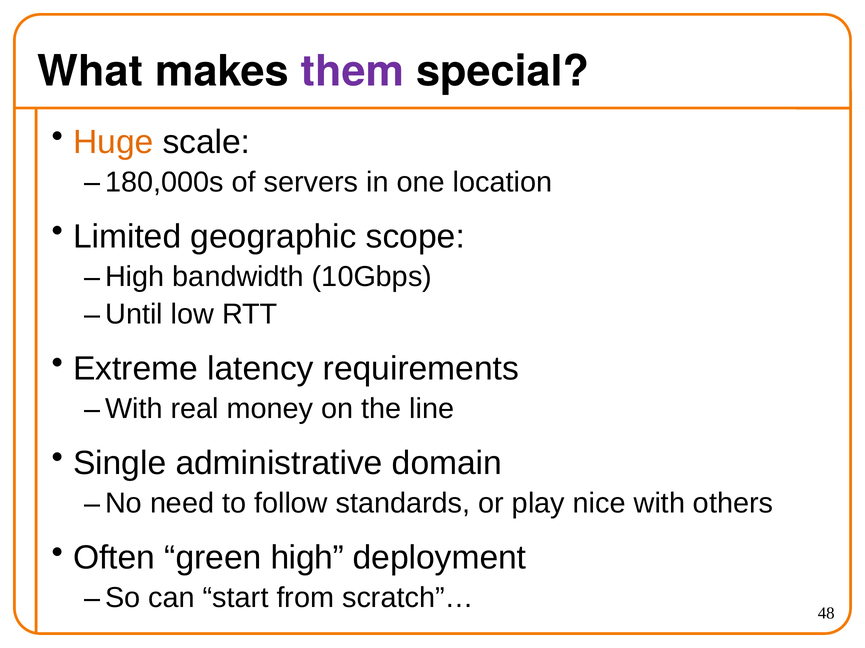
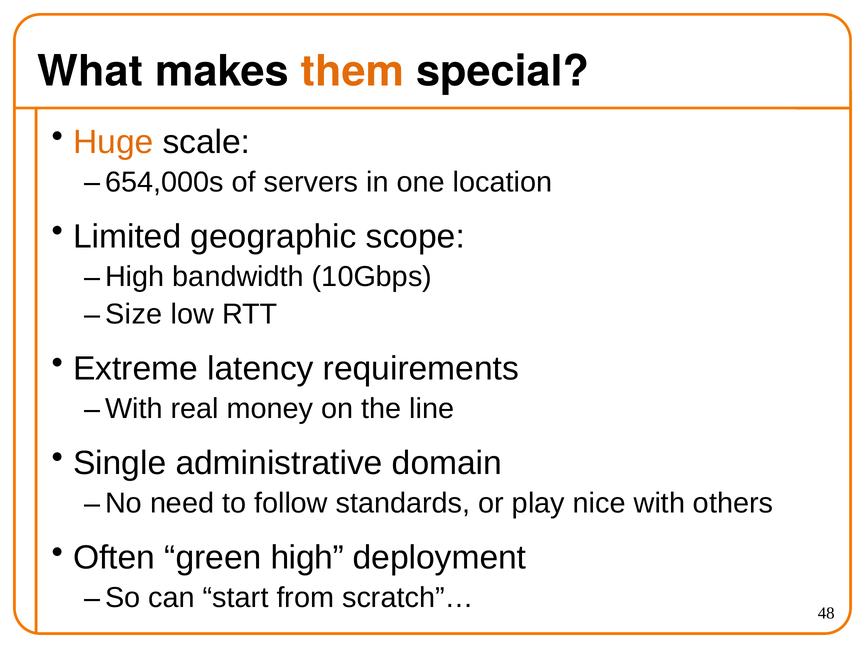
them colour: purple -> orange (353, 71)
180,000s: 180,000s -> 654,000s (164, 182)
Until: Until -> Size (134, 314)
